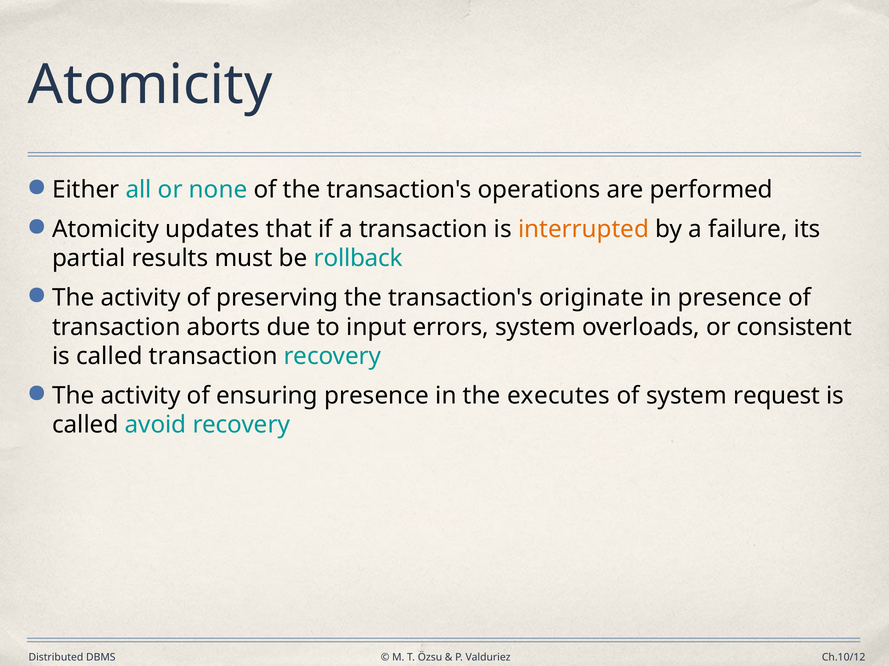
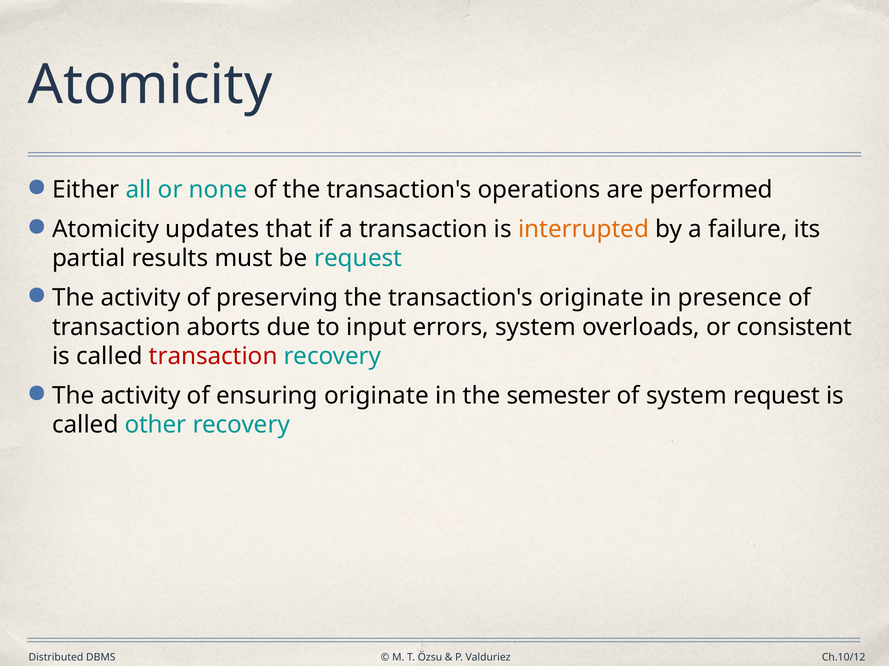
be rollback: rollback -> request (358, 259)
transaction colour: black -> red (213, 357)
ensuring presence: presence -> originate (376, 396)
executes: executes -> semester (559, 396)
avoid: avoid -> other (156, 425)
